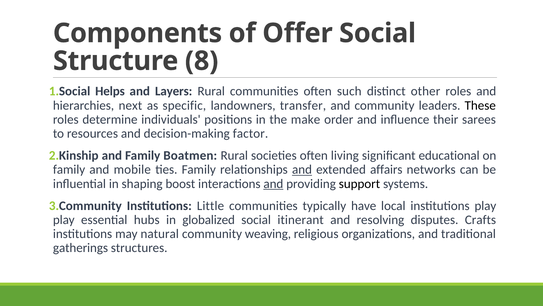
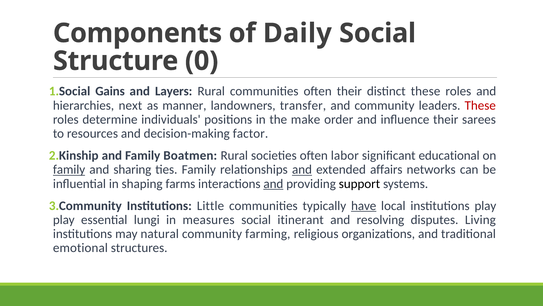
Offer: Offer -> Daily (297, 33)
8: 8 -> 0 (202, 61)
Helps: Helps -> Gains (110, 91)
often such: such -> their (349, 91)
distinct other: other -> these (426, 91)
specific: specific -> manner (184, 105)
These colour: black -> red (480, 105)
living: living -> labor (345, 155)
family underline: none -> present (69, 169)
mobile: mobile -> sharing (132, 169)
boost: boost -> farms (180, 183)
have underline: none -> present (364, 205)
hubs: hubs -> lungi (147, 219)
globalized: globalized -> measures (209, 219)
Crafts: Crafts -> Living (480, 219)
weaving: weaving -> farming (268, 233)
gatherings: gatherings -> emotional (80, 247)
